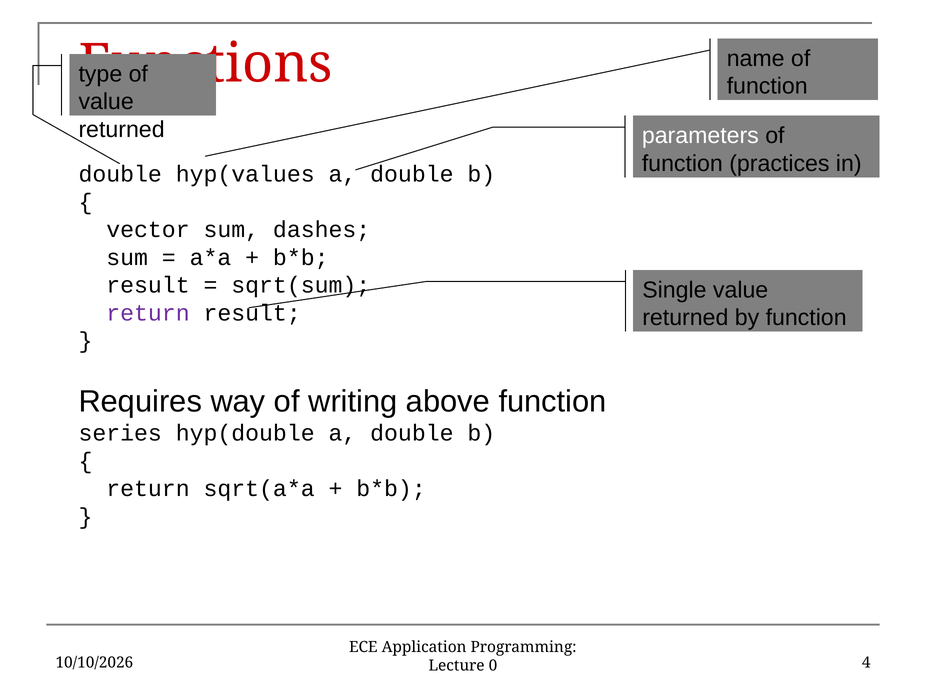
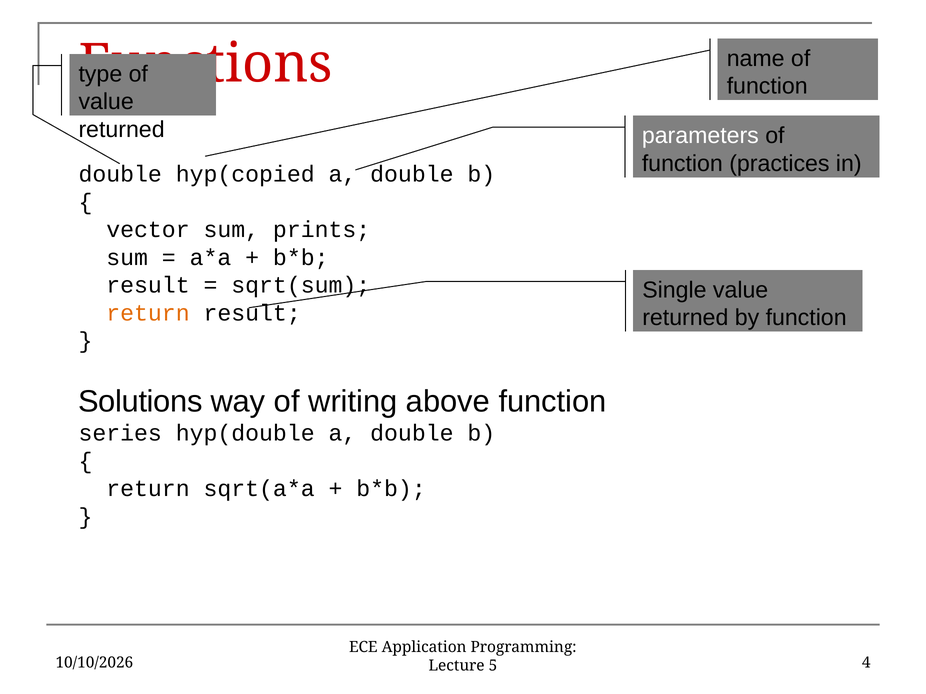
hyp(values: hyp(values -> hyp(copied (245, 174)
dashes: dashes -> prints (322, 230)
return colour: purple -> orange (148, 313)
Requires: Requires -> Solutions (140, 402)
0: 0 -> 5 (493, 666)
